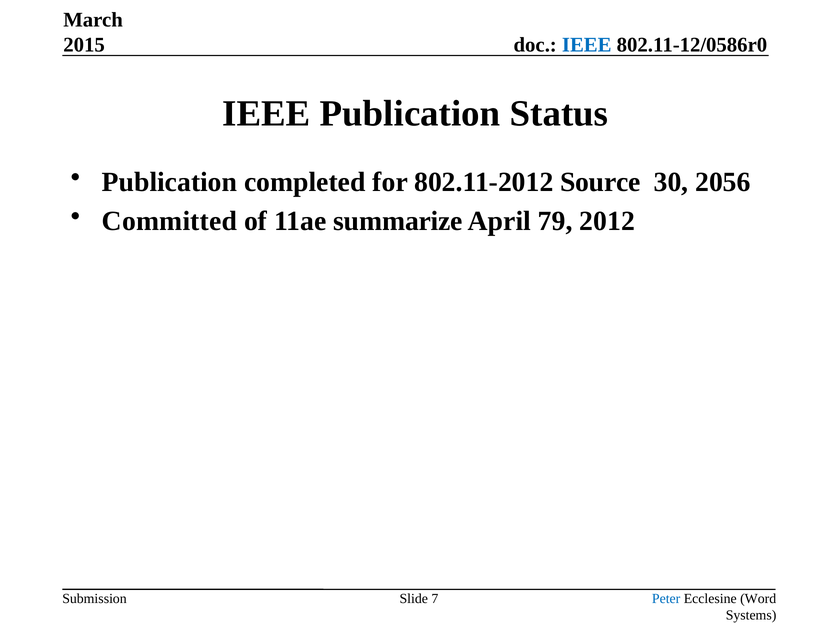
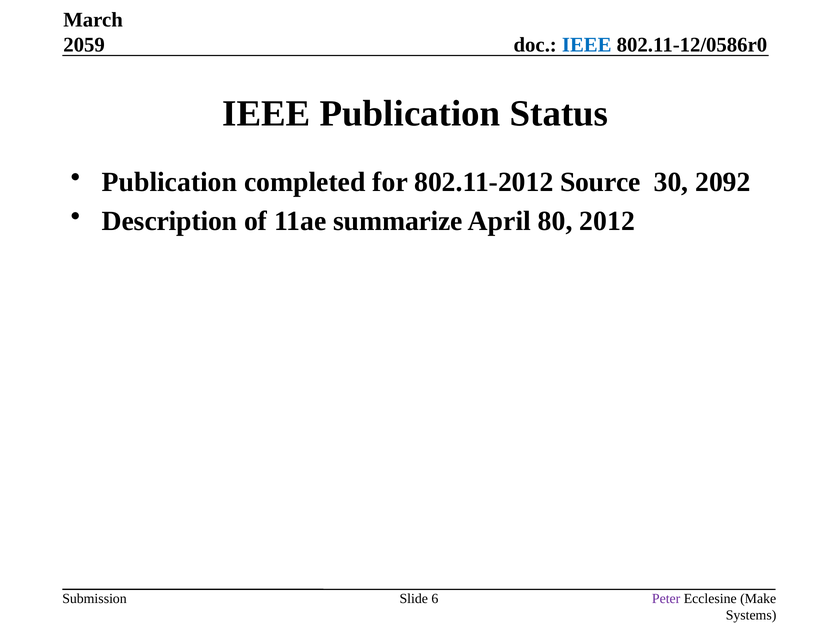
2015: 2015 -> 2059 (84, 45)
2056: 2056 -> 2092 (723, 182)
Committed: Committed -> Description (170, 221)
79: 79 -> 80 (555, 221)
7: 7 -> 6 (435, 598)
Peter colour: blue -> purple (666, 598)
Word: Word -> Make (758, 598)
